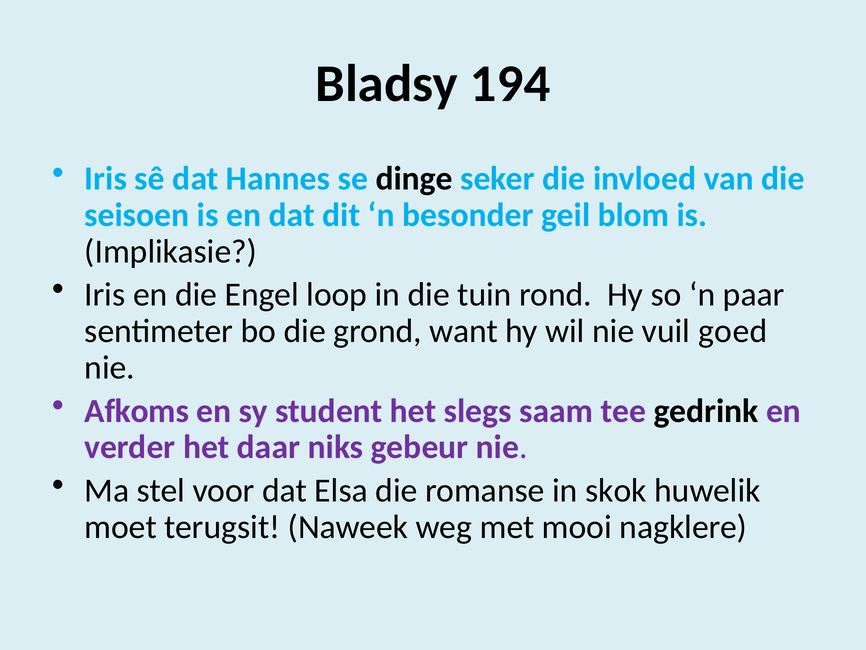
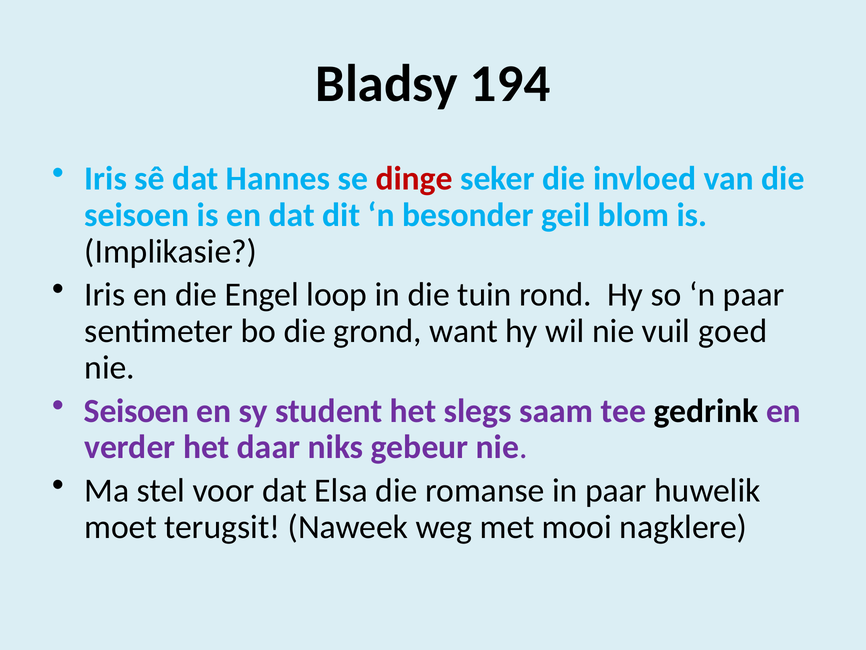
dinge colour: black -> red (414, 178)
Afkoms: Afkoms -> Seisoen (137, 411)
in skok: skok -> paar (616, 490)
